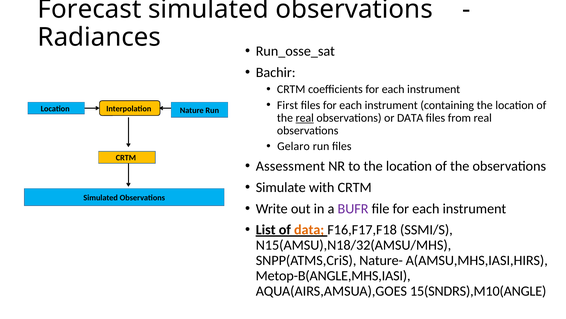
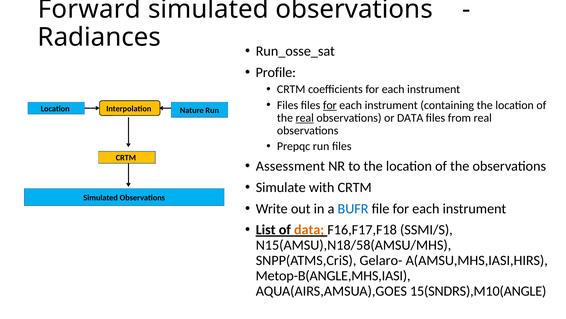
Forecast: Forecast -> Forward (89, 9)
Bachir: Bachir -> Profile (276, 72)
First: First -> Files (288, 105)
for underline: none -> present (330, 105)
Gelaro: Gelaro -> Prepqc (294, 146)
BUFR colour: purple -> blue (353, 208)
N15(AMSU),N18/32(AMSU/MHS: N15(AMSU),N18/32(AMSU/MHS -> N15(AMSU),N18/58(AMSU/MHS (354, 245)
Nature-: Nature- -> Gelaro- (381, 260)
